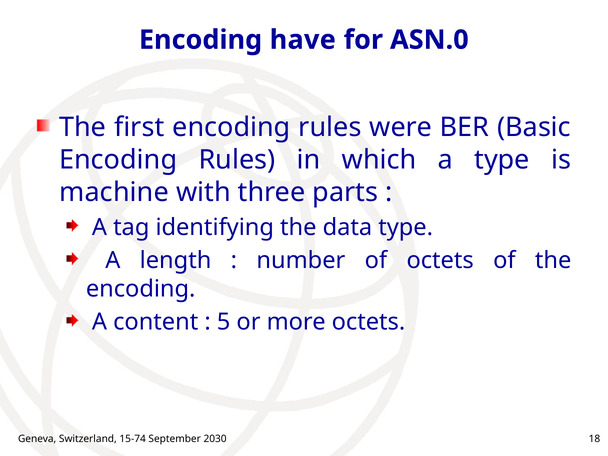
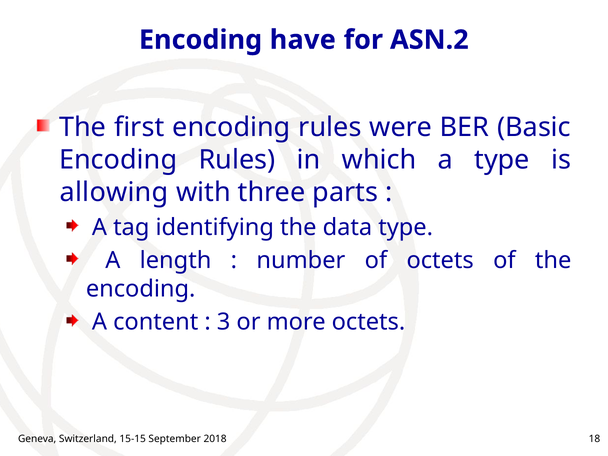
ASN.0: ASN.0 -> ASN.2 (429, 40)
machine: machine -> allowing (114, 192)
5: 5 -> 3 (224, 322)
15-74: 15-74 -> 15-15 (133, 439)
2030: 2030 -> 2018 (215, 439)
